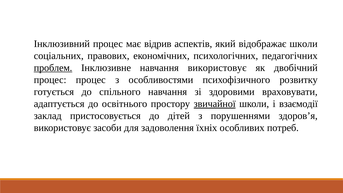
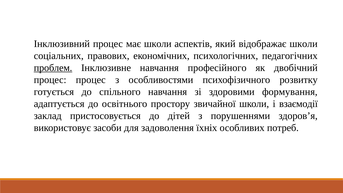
має відрив: відрив -> школи (158, 44)
навчання використовує: використовує -> професійного (217, 68)
враховувати: враховувати -> формування (290, 92)
звичайної underline: present -> none (215, 104)
